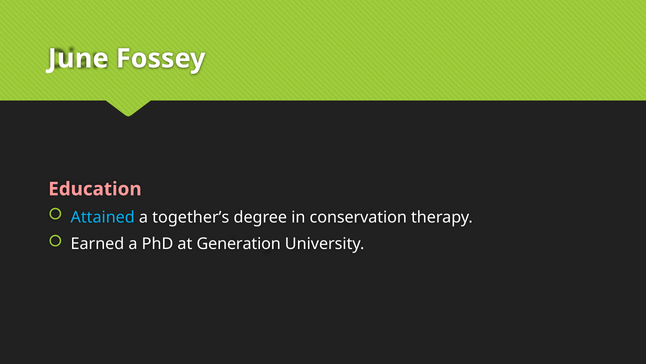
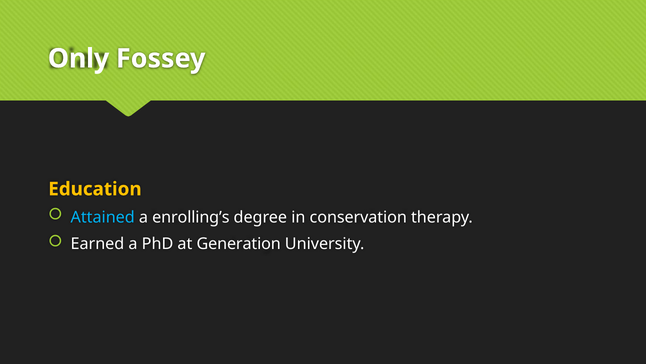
June: June -> Only (78, 58)
Education colour: pink -> yellow (95, 189)
together’s: together’s -> enrolling’s (191, 217)
